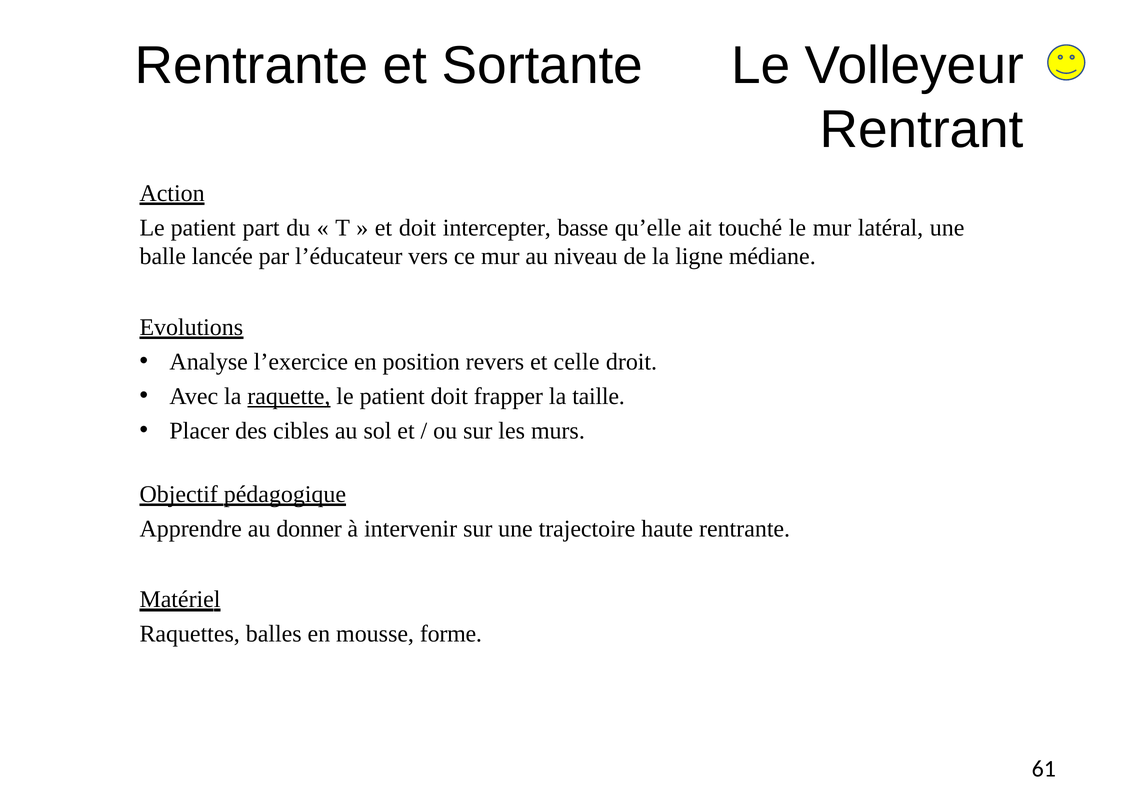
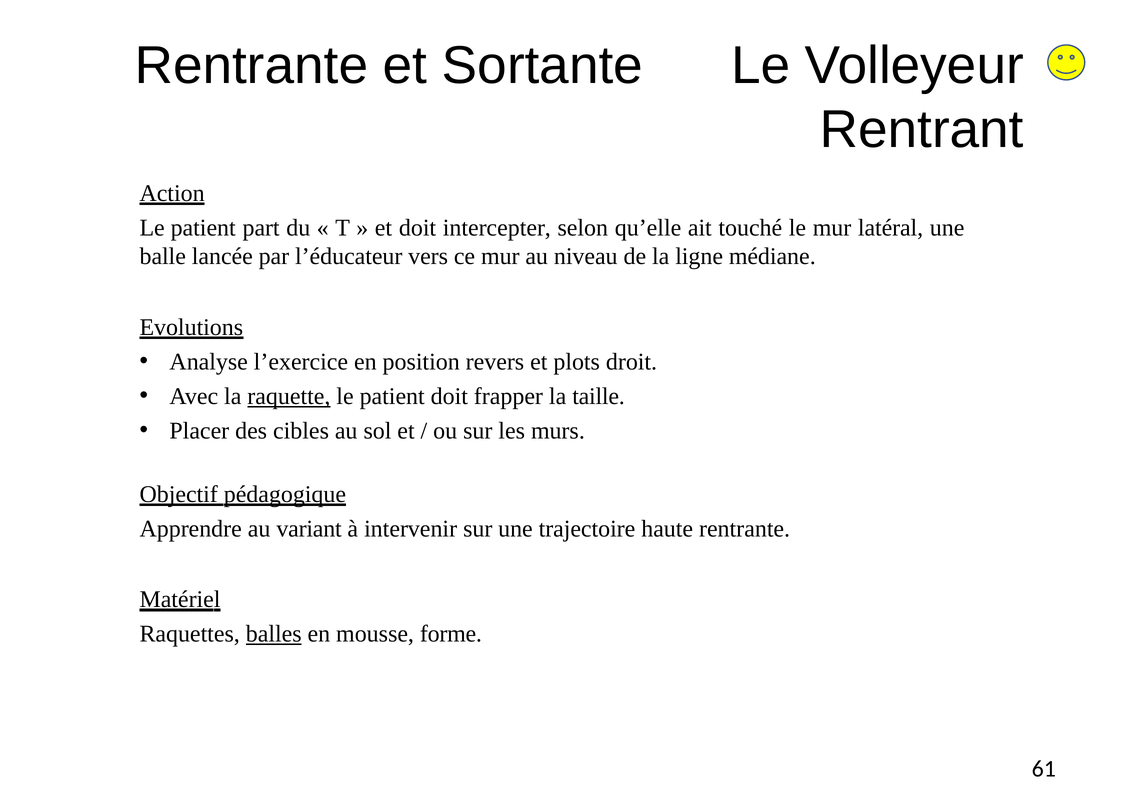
basse: basse -> selon (583, 228)
celle: celle -> plots (577, 362)
donner: donner -> variant (309, 529)
balles underline: none -> present (274, 634)
